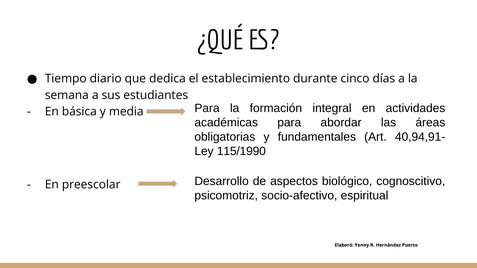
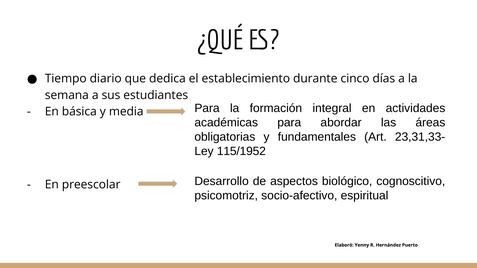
40,94,91-: 40,94,91- -> 23,31,33- (420, 137)
115/1990: 115/1990 -> 115/1952 (241, 151)
